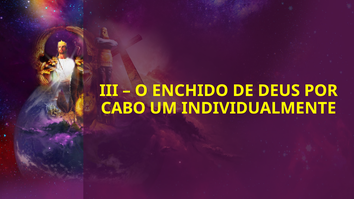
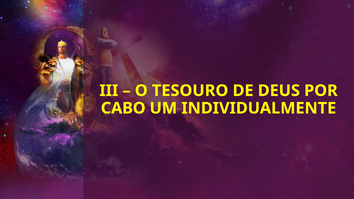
ENCHIDO: ENCHIDO -> TESOURO (190, 91)
